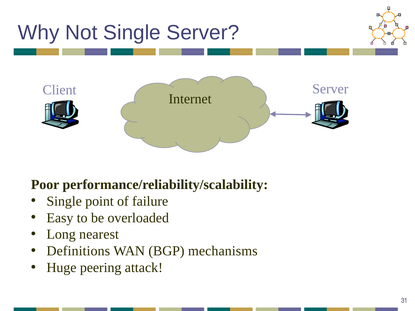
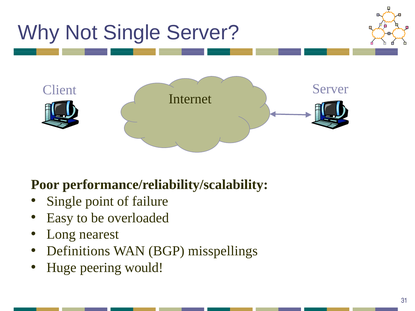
mechanisms: mechanisms -> misspellings (223, 251)
attack: attack -> would (144, 268)
